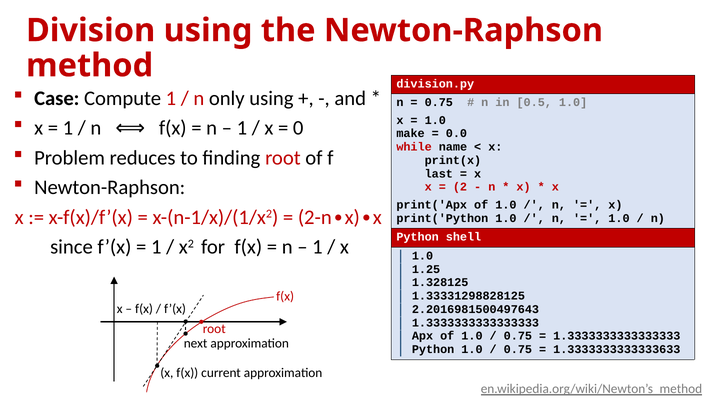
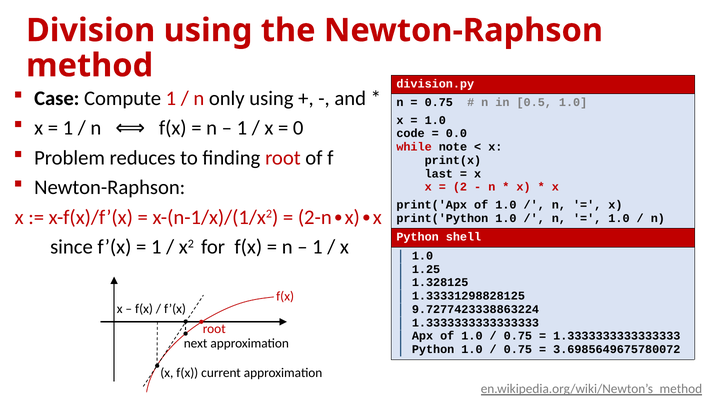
make: make -> code (411, 133)
name: name -> note (453, 147)
2.2016981500497643: 2.2016981500497643 -> 9.7277423338863224 (476, 309)
1.3333333333333633: 1.3333333333333633 -> 3.6985649675780072 (617, 349)
